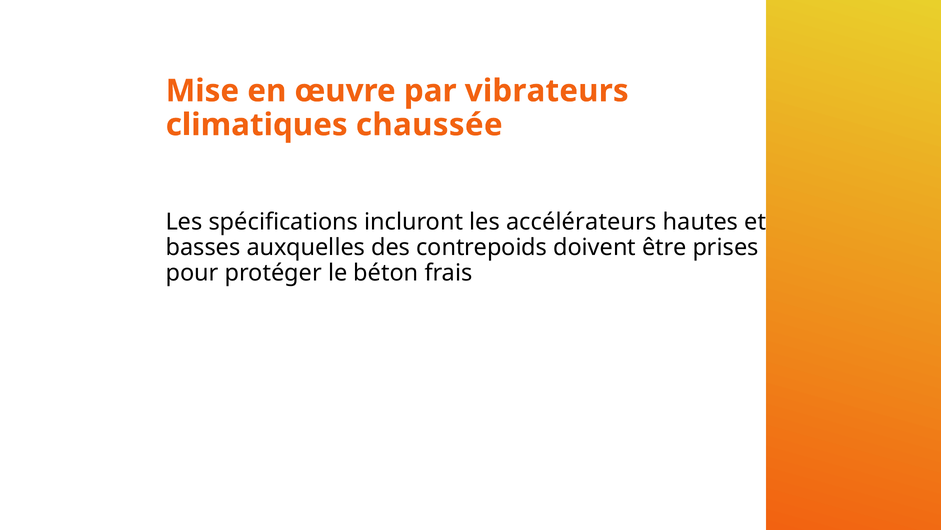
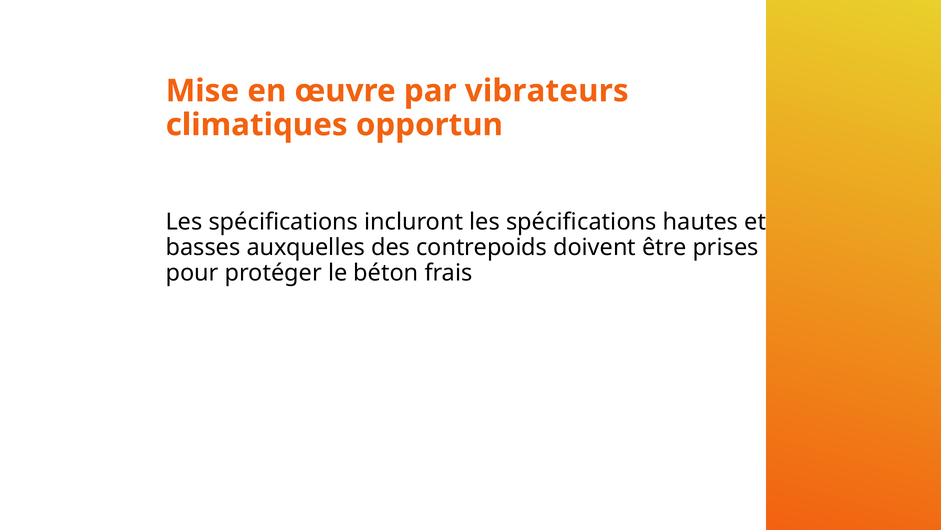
chaussée: chaussée -> opportun (429, 125)
incluront les accélérateurs: accélérateurs -> spécifications (581, 222)
